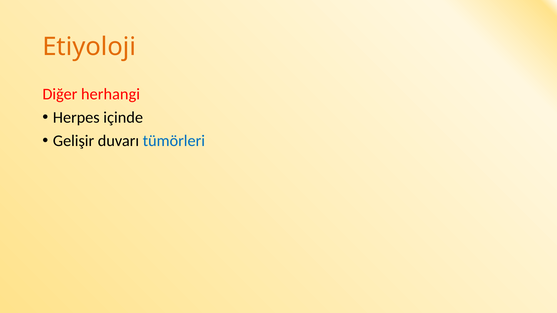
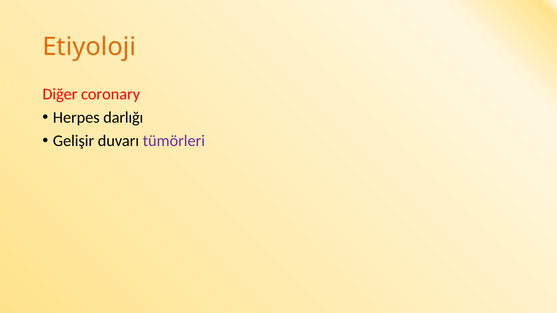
herhangi: herhangi -> coronary (111, 94)
içinde: içinde -> darlığı (123, 118)
tümörleri colour: blue -> purple (174, 141)
